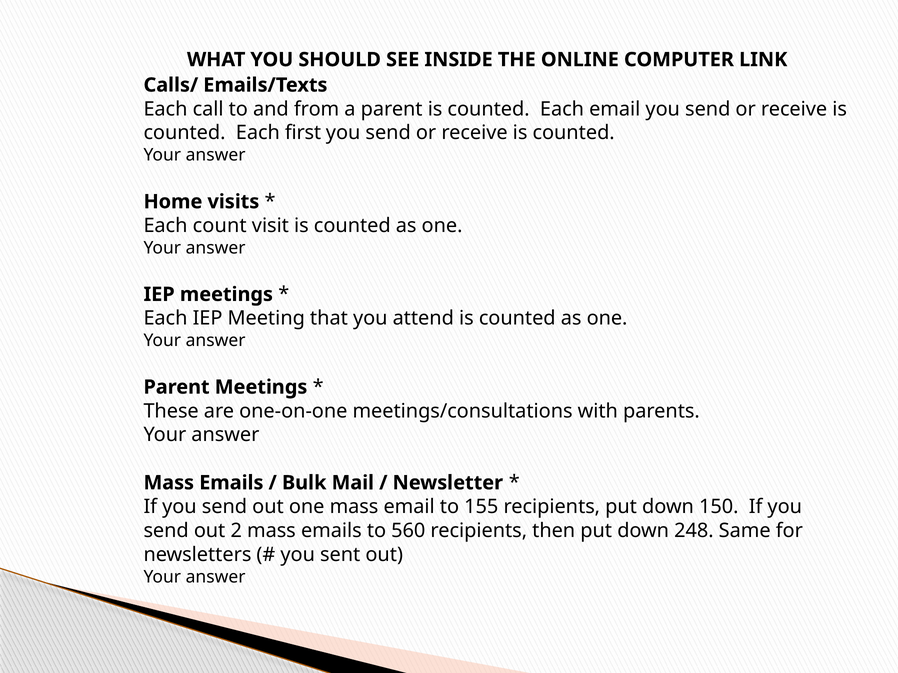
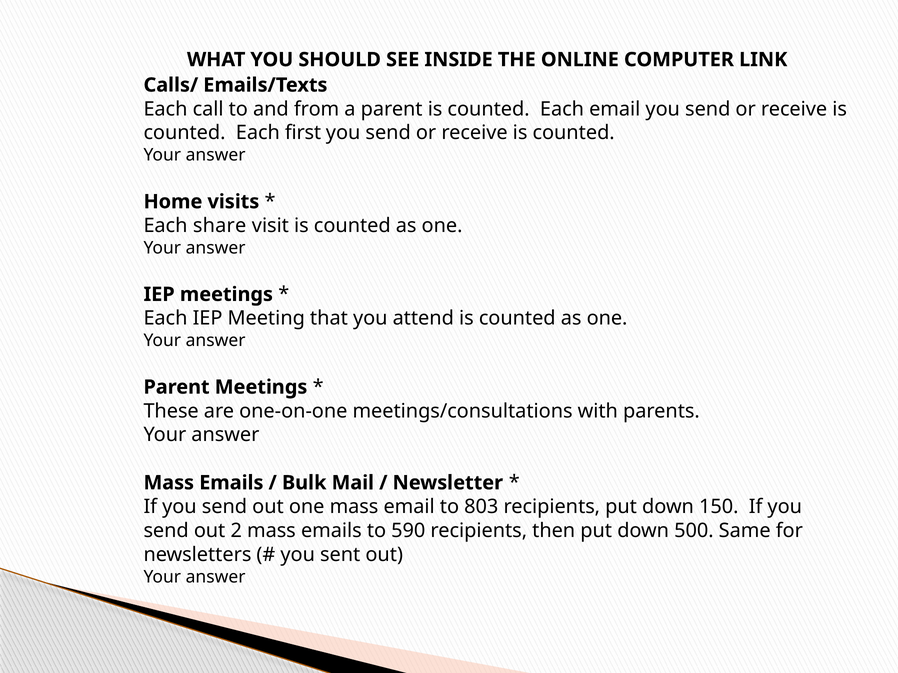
count: count -> share (220, 226)
155: 155 -> 803 (481, 507)
560: 560 -> 590 (408, 531)
248: 248 -> 500 (694, 531)
